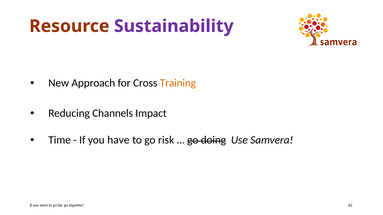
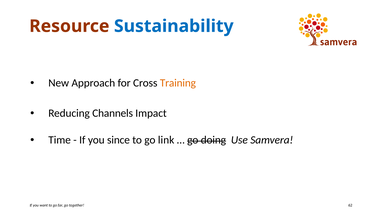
Sustainability colour: purple -> blue (174, 26)
have: have -> since (118, 140)
risk: risk -> link (166, 140)
